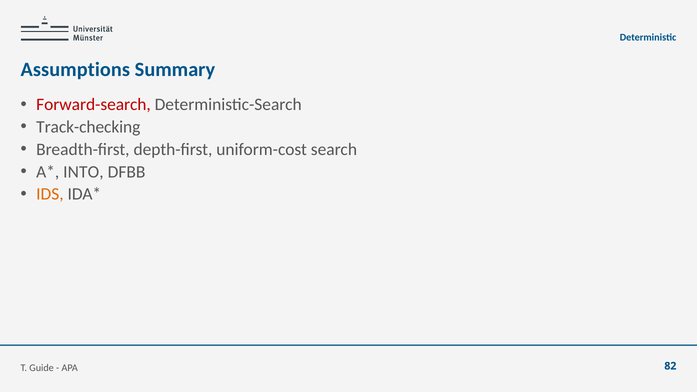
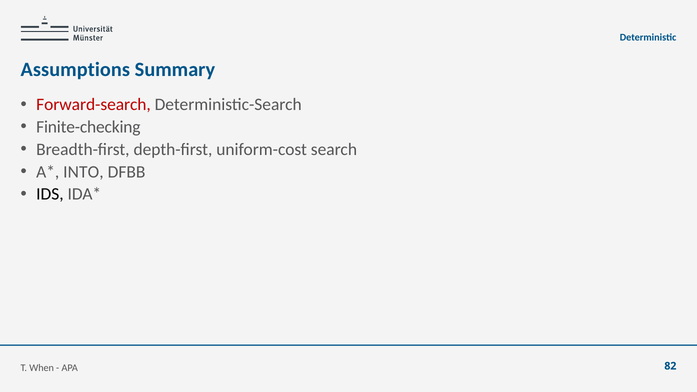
Track-checking: Track-checking -> Finite-checking (88, 127)
IDS colour: orange -> black (50, 194)
Guide: Guide -> When (42, 368)
